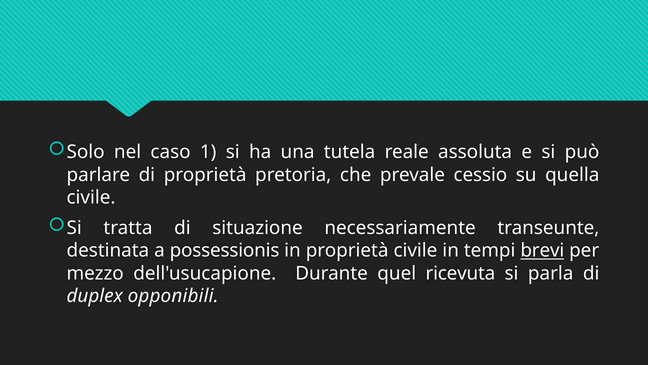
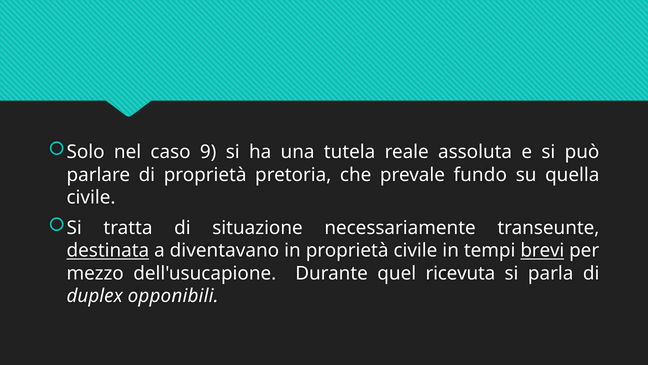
1: 1 -> 9 (208, 152)
cessio: cessio -> fundo (480, 175)
destinata underline: none -> present (108, 250)
possessionis: possessionis -> diventavano (224, 250)
